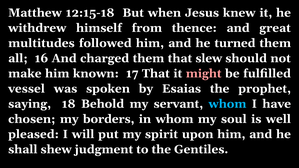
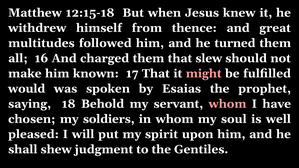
vessel: vessel -> would (27, 89)
whom colour: light blue -> pink (227, 104)
borders: borders -> soldiers (109, 119)
